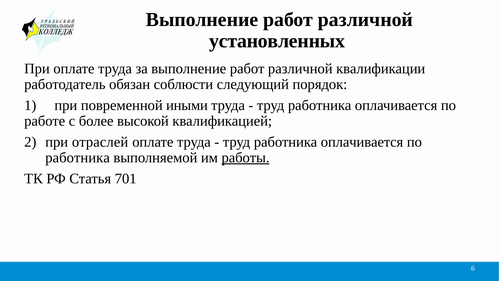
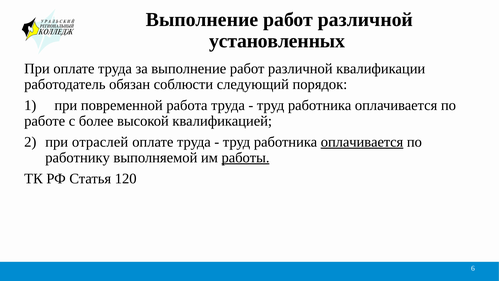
иными: иными -> работа (187, 105)
оплачивается underline: none -> present (362, 142)
работника: работника -> работнику (78, 157)
701: 701 -> 120 (126, 178)
